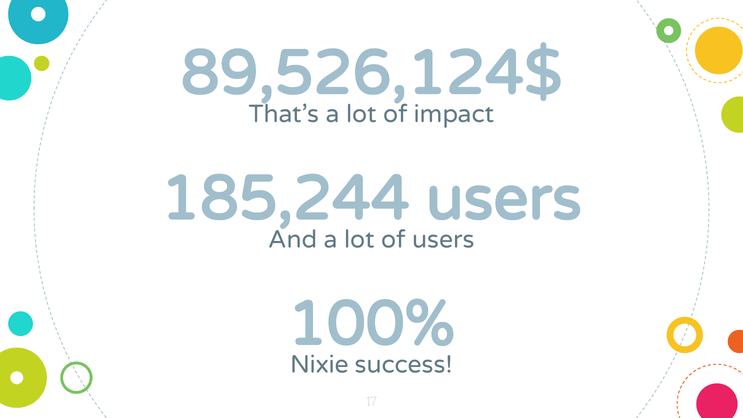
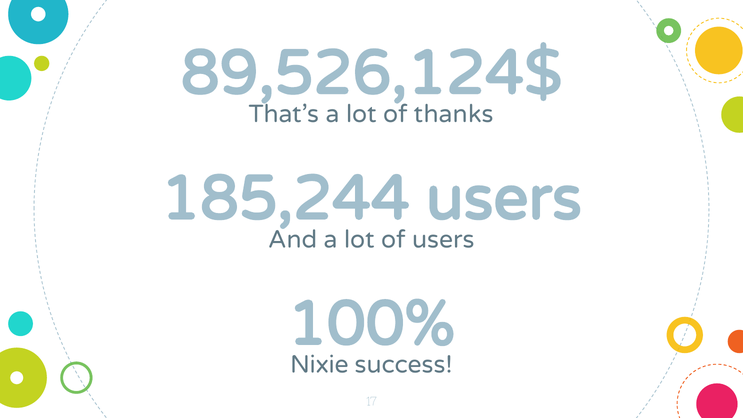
impact: impact -> thanks (454, 114)
